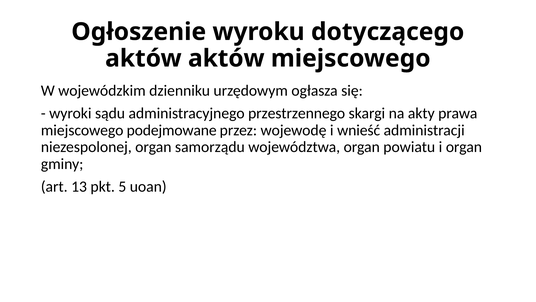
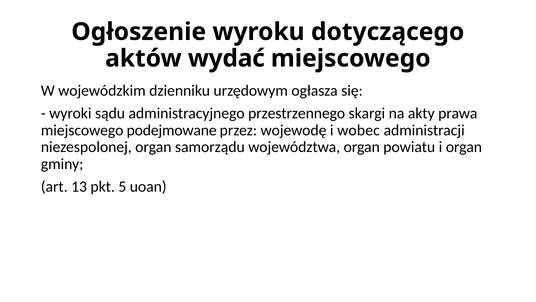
aktów aktów: aktów -> wydać (226, 58)
wnieść: wnieść -> wobec (358, 130)
